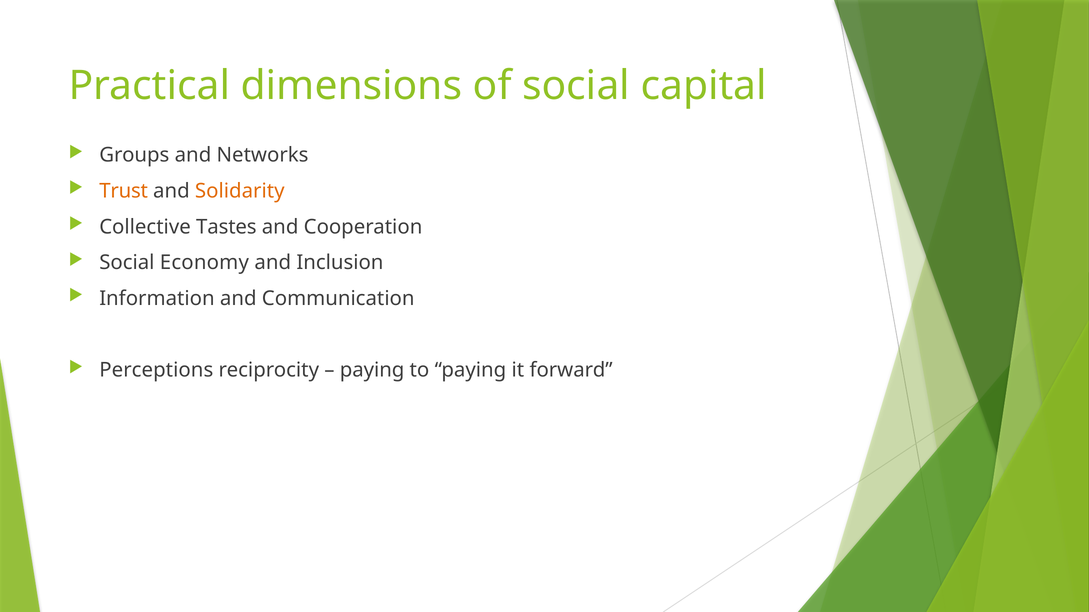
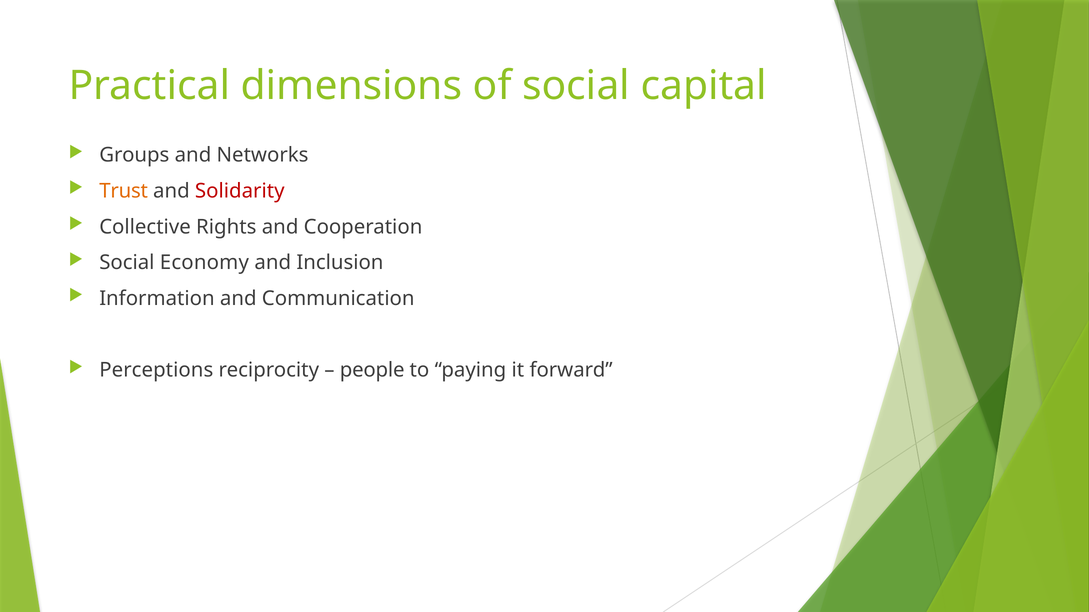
Solidarity colour: orange -> red (240, 191)
Tastes: Tastes -> Rights (226, 227)
paying: paying -> people (372, 370)
